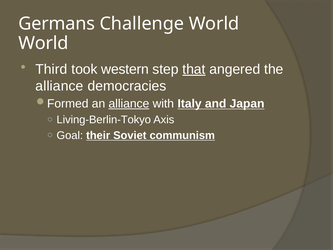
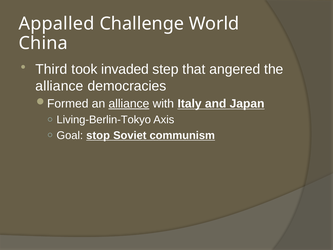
Germans: Germans -> Appalled (57, 24)
World: World -> China (43, 43)
western: western -> invaded (125, 69)
that underline: present -> none (194, 69)
their: their -> stop (98, 135)
